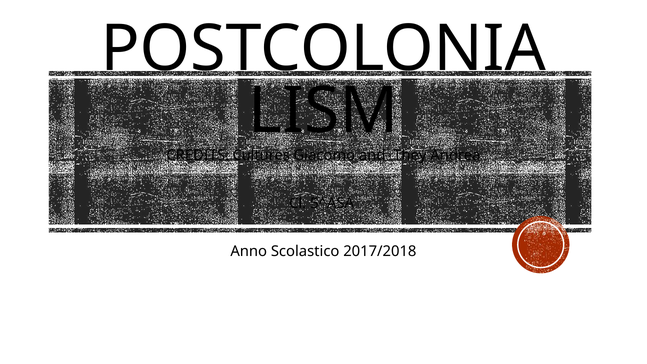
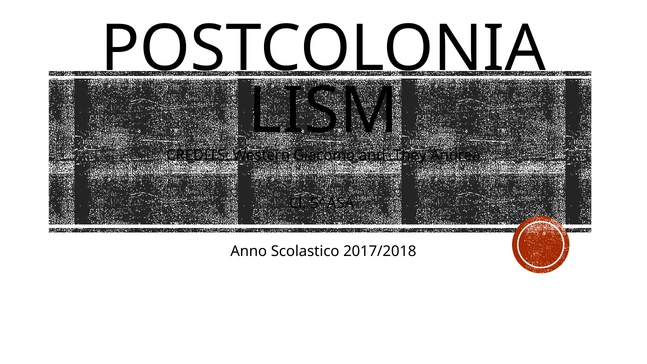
Cultures: Cultures -> Western (261, 155)
